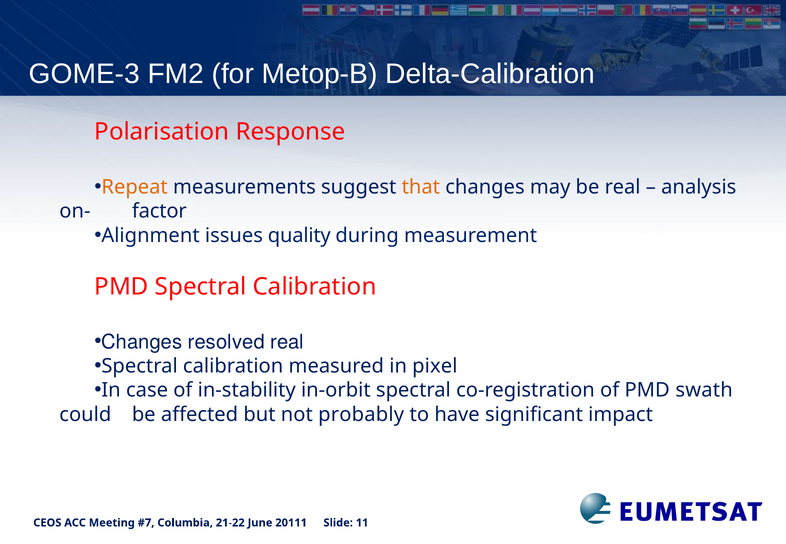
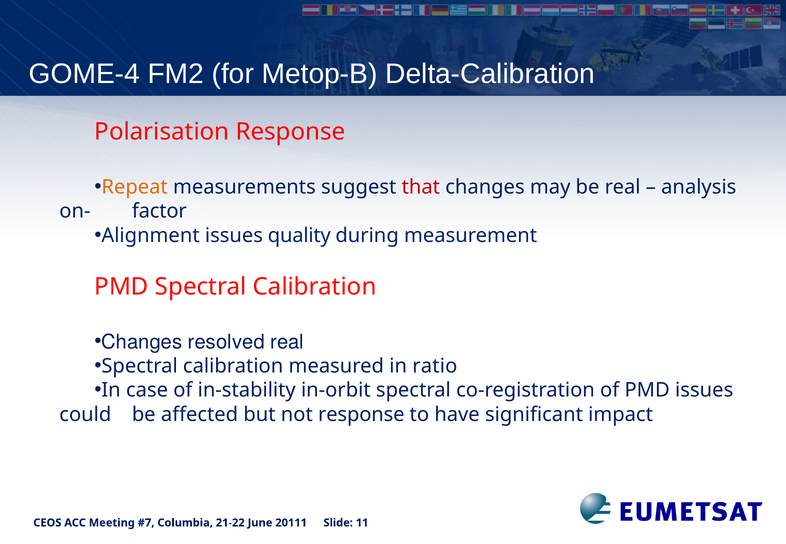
GOME-3: GOME-3 -> GOME-4 (84, 74)
that colour: orange -> red (421, 187)
pixel: pixel -> ratio (435, 366)
PMD swath: swath -> issues (704, 390)
not probably: probably -> response (361, 415)
